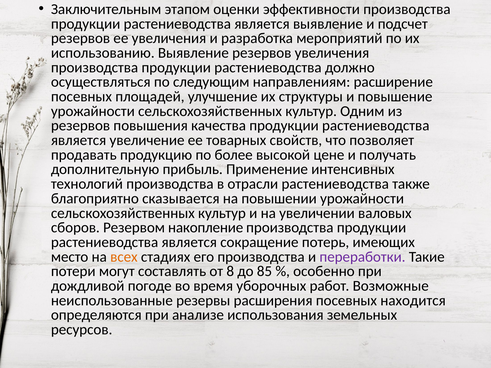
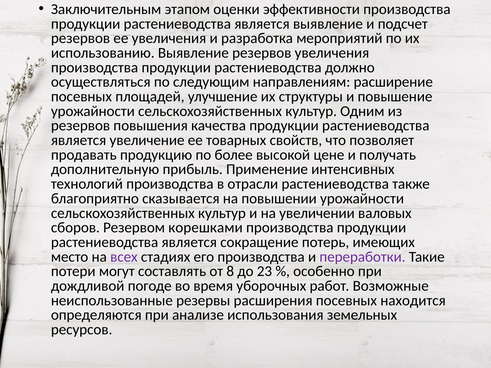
накопление: накопление -> корешками (206, 228)
всех colour: orange -> purple (124, 257)
85: 85 -> 23 (264, 272)
